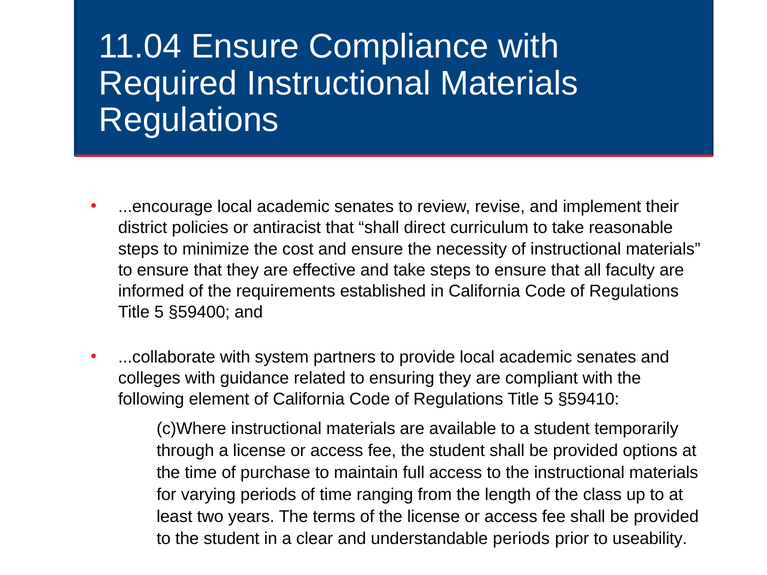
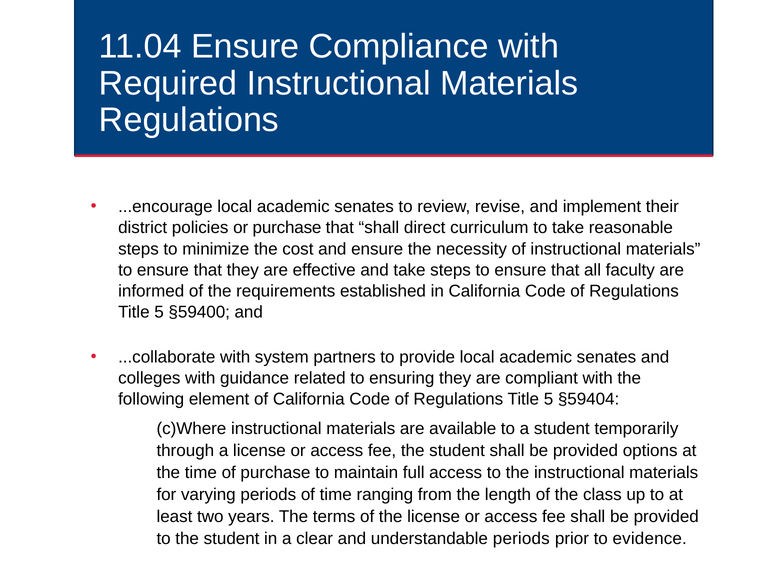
or antiracist: antiracist -> purchase (287, 228)
§59410: §59410 -> §59404 (589, 399)
useability: useability -> evidence (650, 539)
